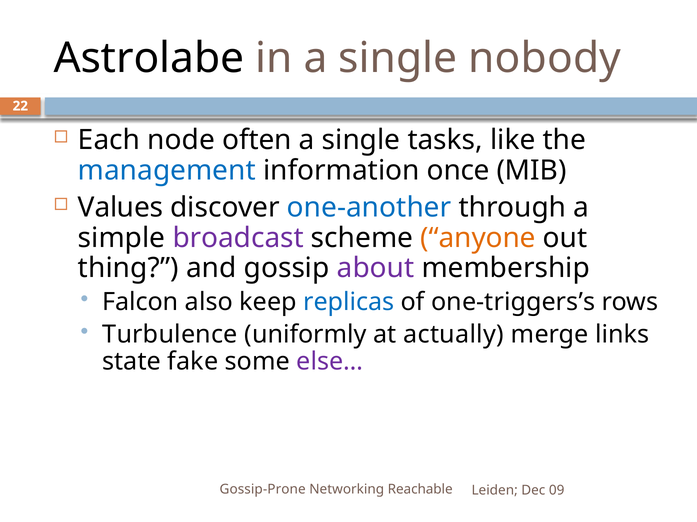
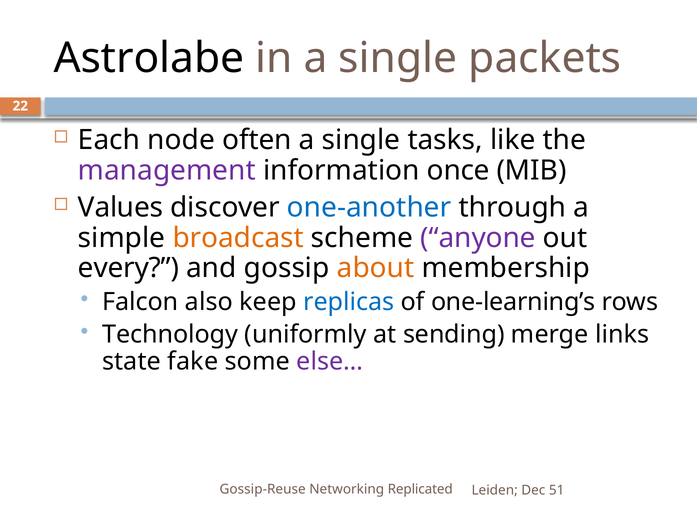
nobody: nobody -> packets (545, 58)
management colour: blue -> purple (167, 171)
broadcast colour: purple -> orange (238, 238)
anyone colour: orange -> purple (478, 238)
thing: thing -> every (128, 268)
about colour: purple -> orange (376, 268)
one-triggers’s: one-triggers’s -> one-learning’s (513, 303)
Turbulence: Turbulence -> Technology (170, 335)
actually: actually -> sending (454, 335)
Gossip-Prone: Gossip-Prone -> Gossip-Reuse (263, 490)
Reachable: Reachable -> Replicated (420, 490)
09: 09 -> 51 (557, 491)
